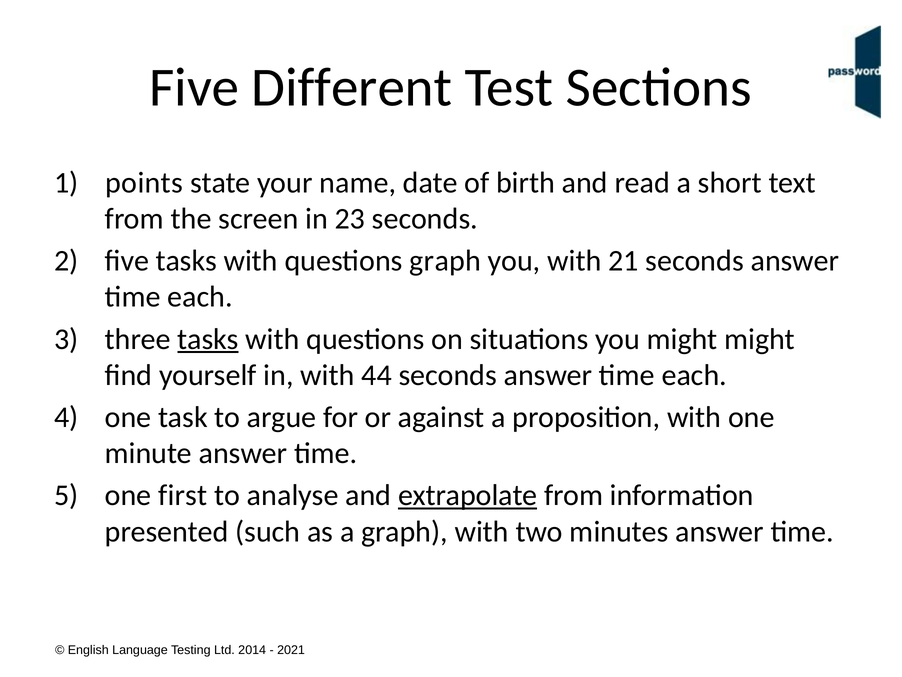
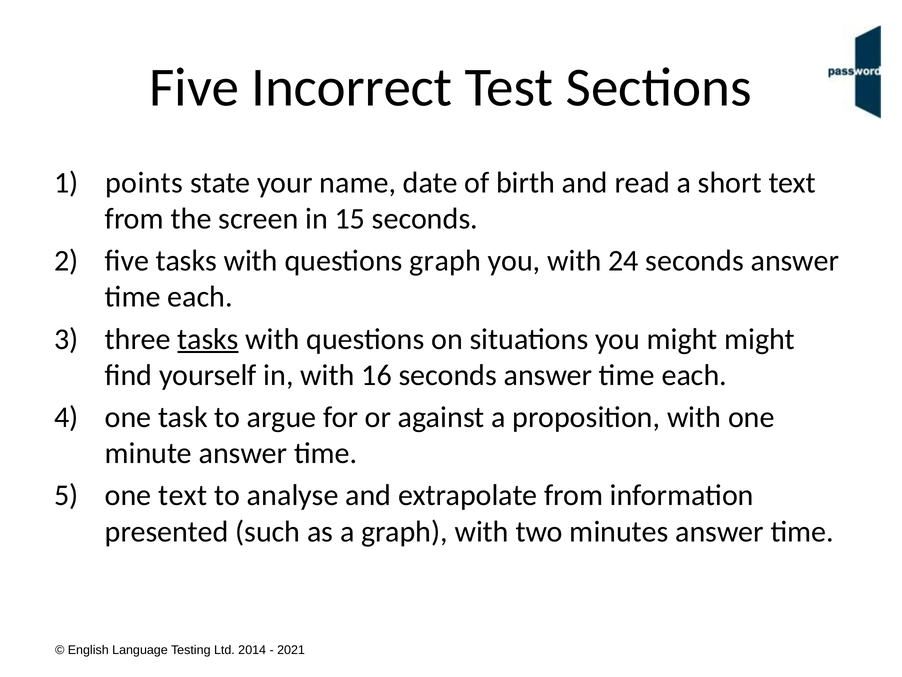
Different: Different -> Incorrect (352, 87)
23: 23 -> 15 (350, 219)
21: 21 -> 24 (623, 261)
44: 44 -> 16 (377, 375)
one first: first -> text (183, 495)
extrapolate underline: present -> none (468, 495)
